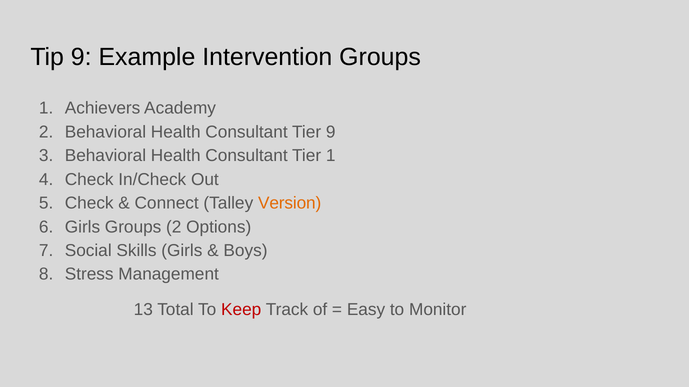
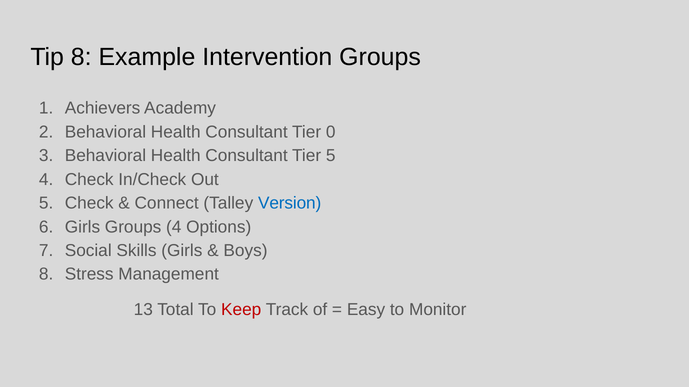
Tip 9: 9 -> 8 (81, 57)
Tier 9: 9 -> 0 (331, 132)
Tier 1: 1 -> 5 (331, 156)
Version colour: orange -> blue (290, 203)
Groups 2: 2 -> 4 (174, 227)
